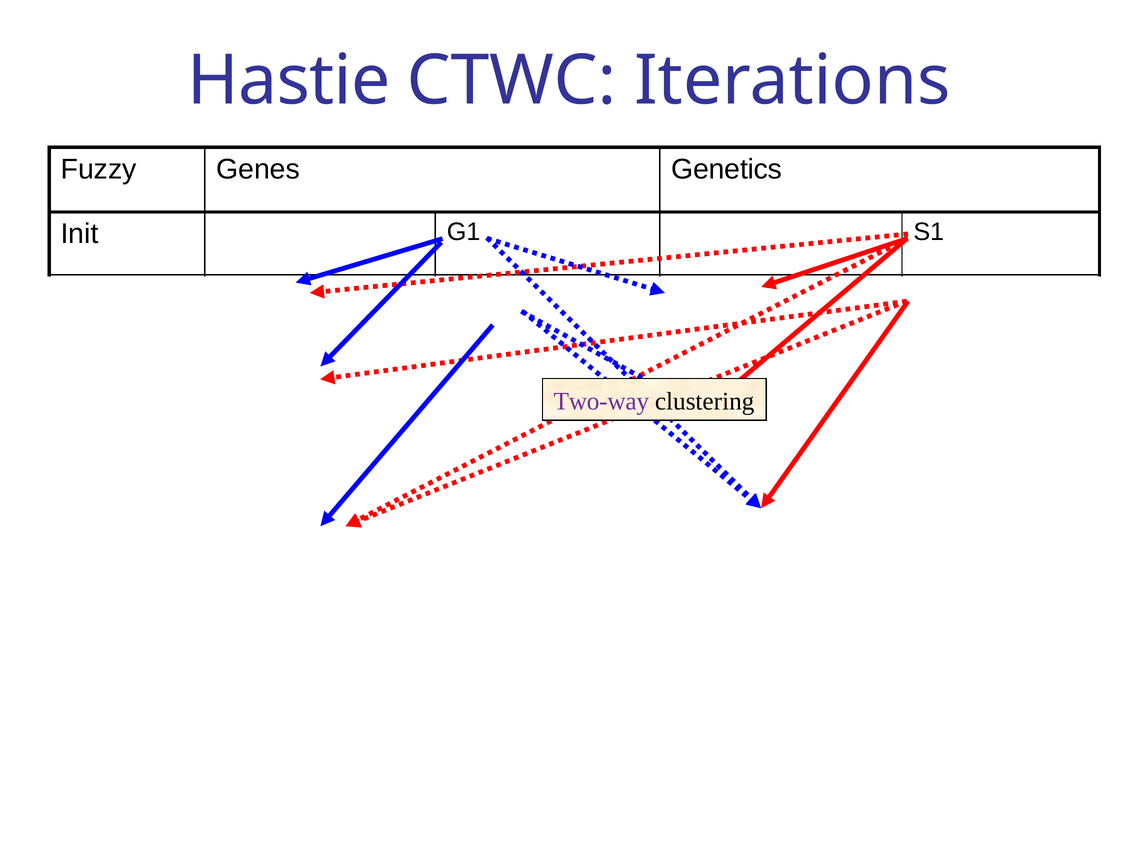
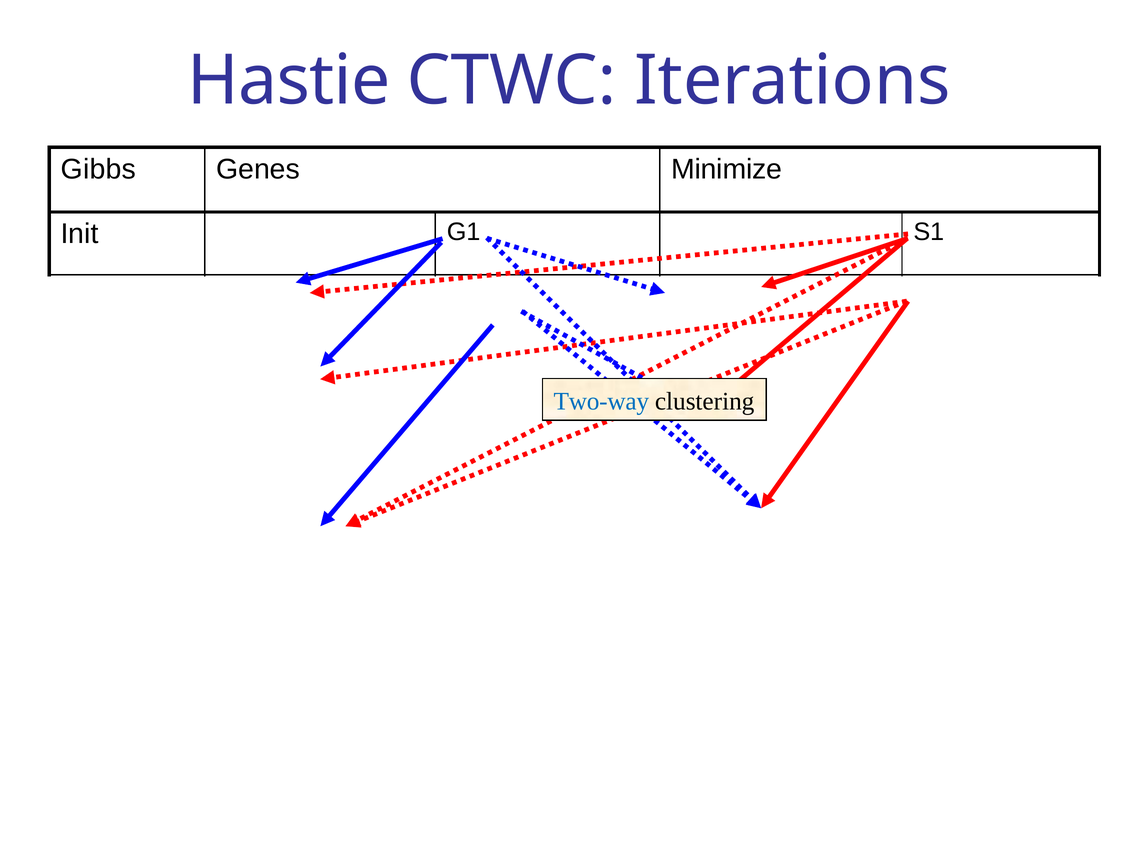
Fuzzy: Fuzzy -> Gibbs (98, 169)
Genetics: Genetics -> Minimize (727, 169)
Two-way colour: purple -> blue (601, 401)
